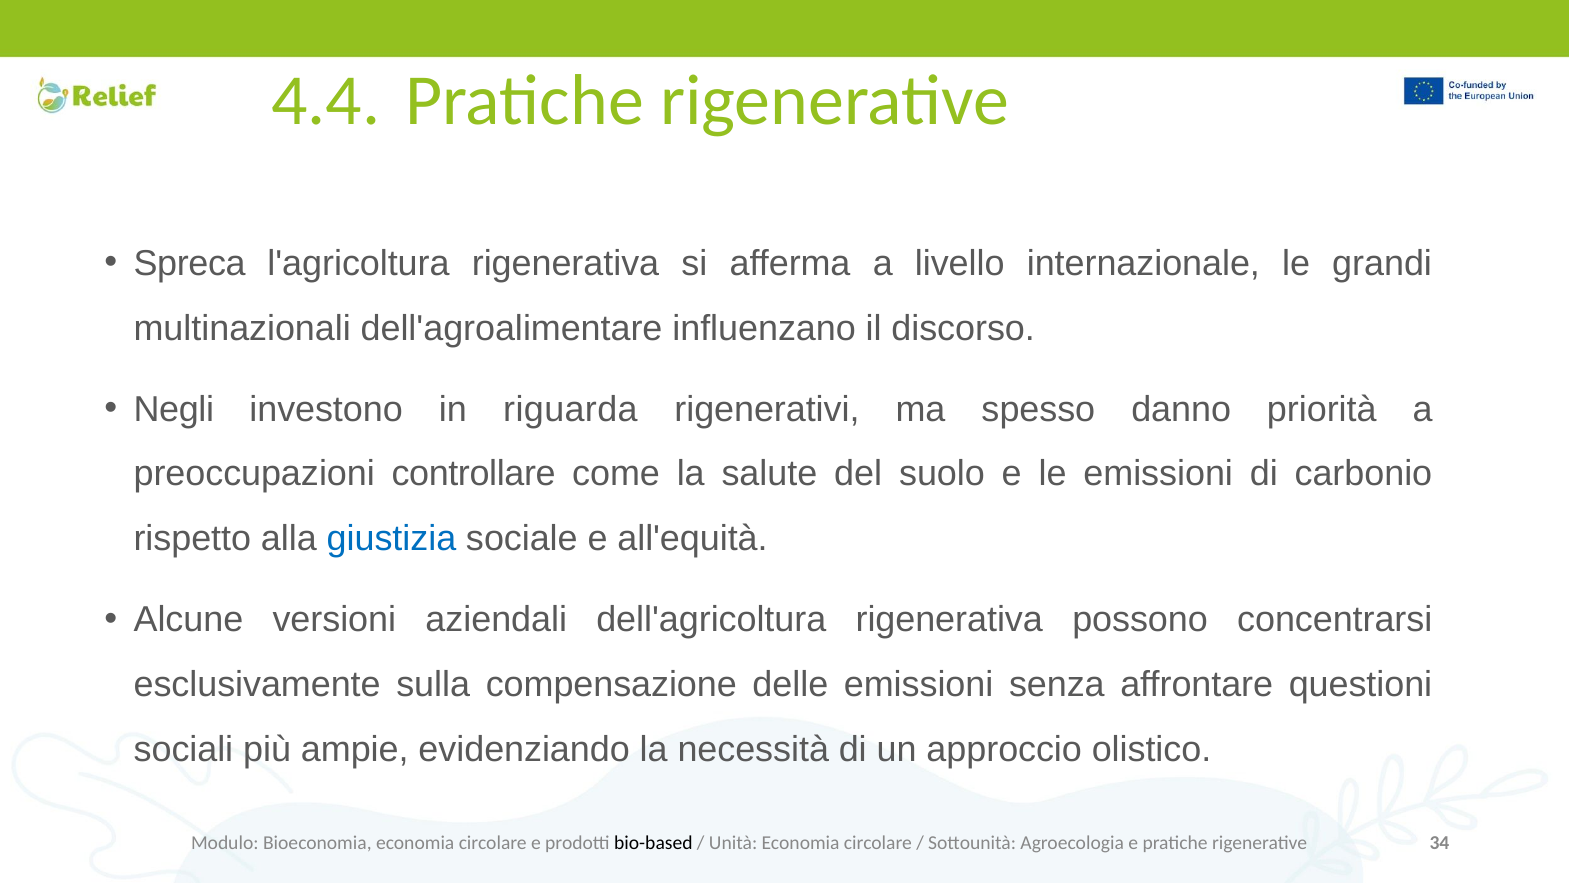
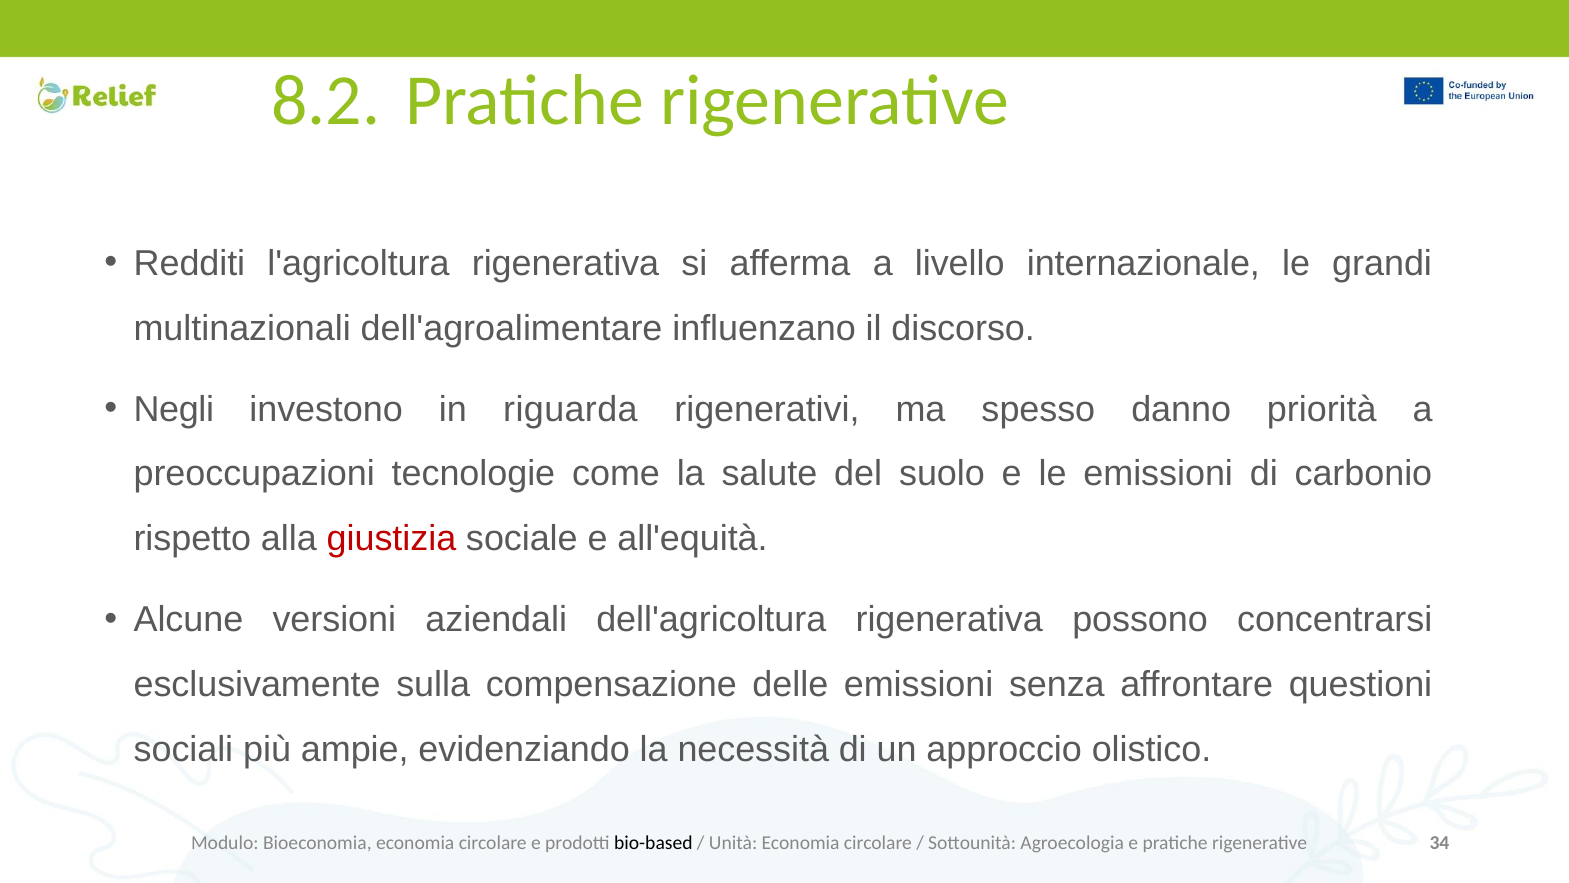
4.4: 4.4 -> 8.2 (326, 101)
Spreca: Spreca -> Redditi (189, 264)
controllare: controllare -> tecnologie (473, 474)
giustizia colour: blue -> red (391, 539)
